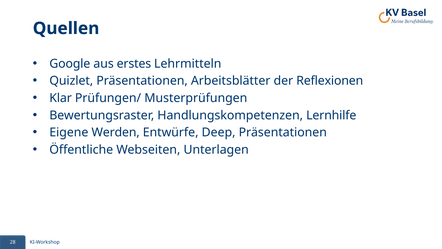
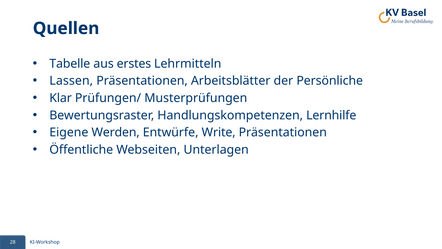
Google: Google -> Tabelle (70, 64)
Quizlet: Quizlet -> Lassen (71, 81)
Reflexionen: Reflexionen -> Persönliche (330, 81)
Deep: Deep -> Write (219, 132)
